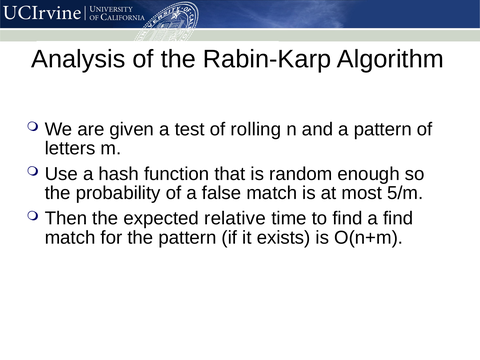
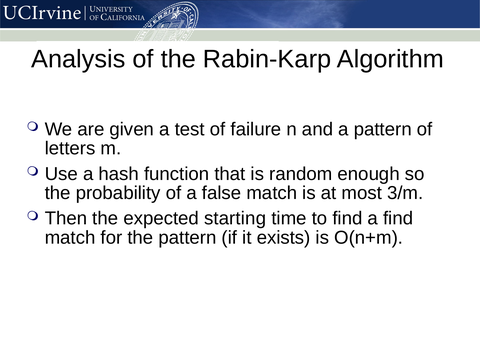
rolling: rolling -> failure (256, 129)
5/m: 5/m -> 3/m (405, 193)
relative: relative -> starting (235, 218)
